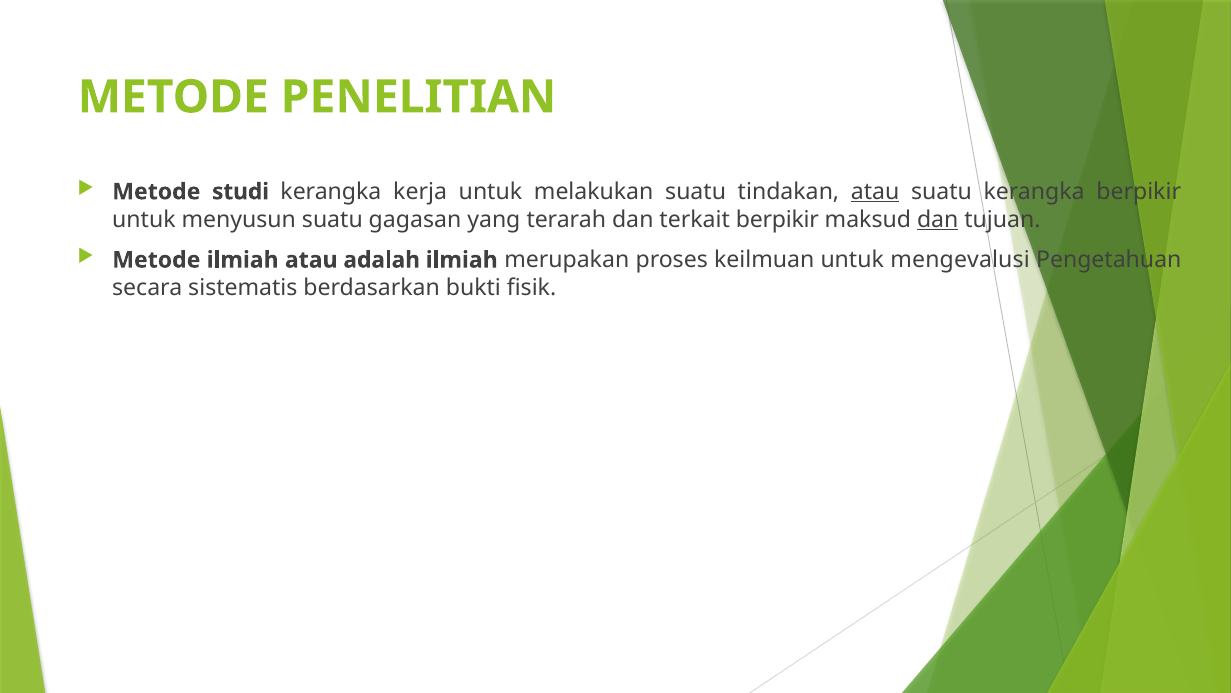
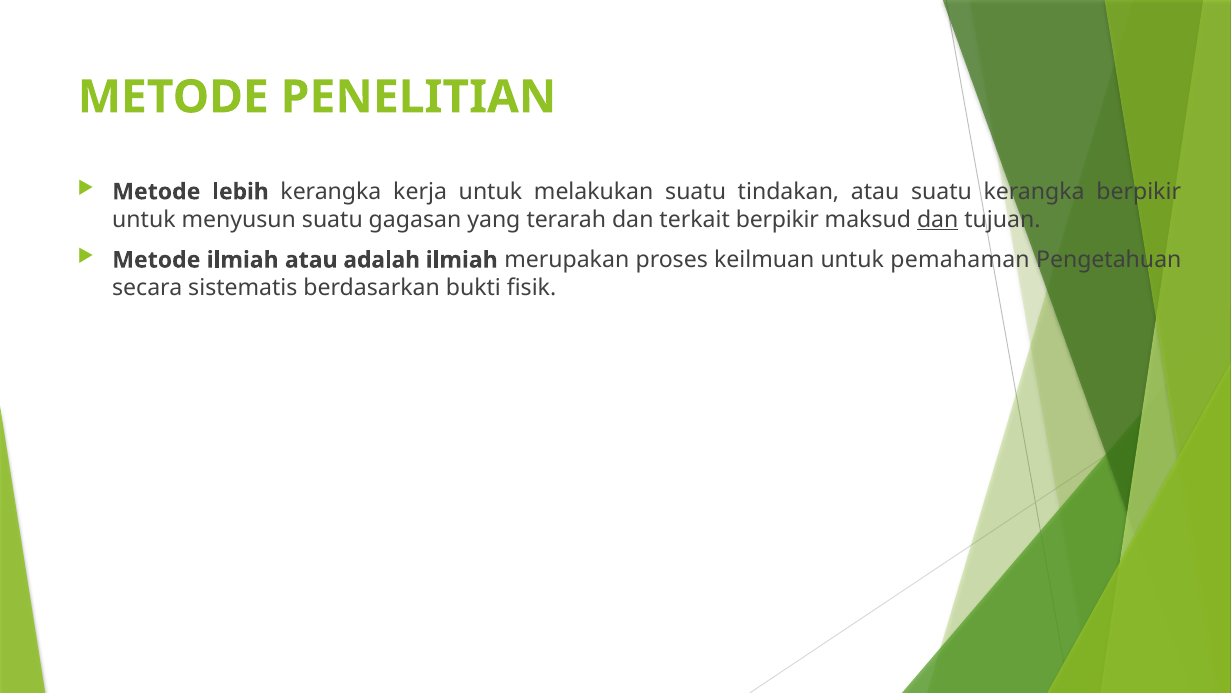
studi: studi -> lebih (240, 192)
atau underline: present -> none (875, 192)
mengevalusi: mengevalusi -> pemahaman (960, 260)
